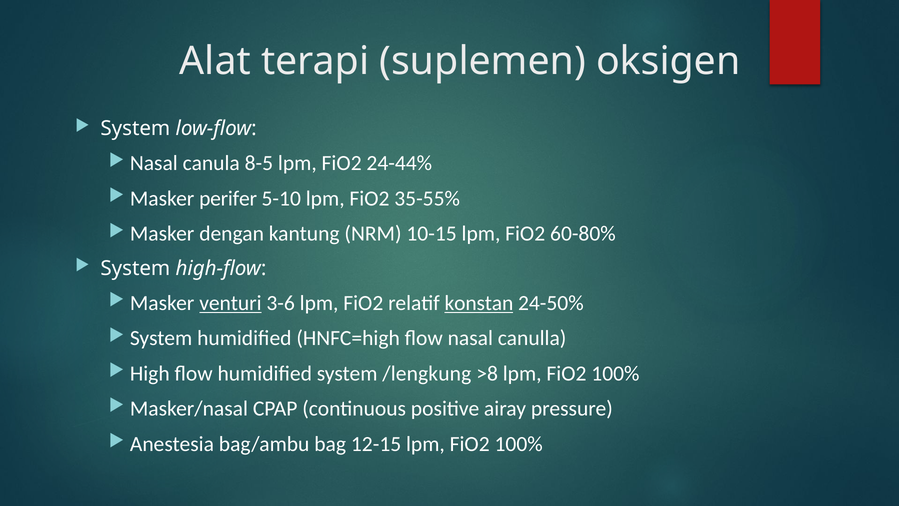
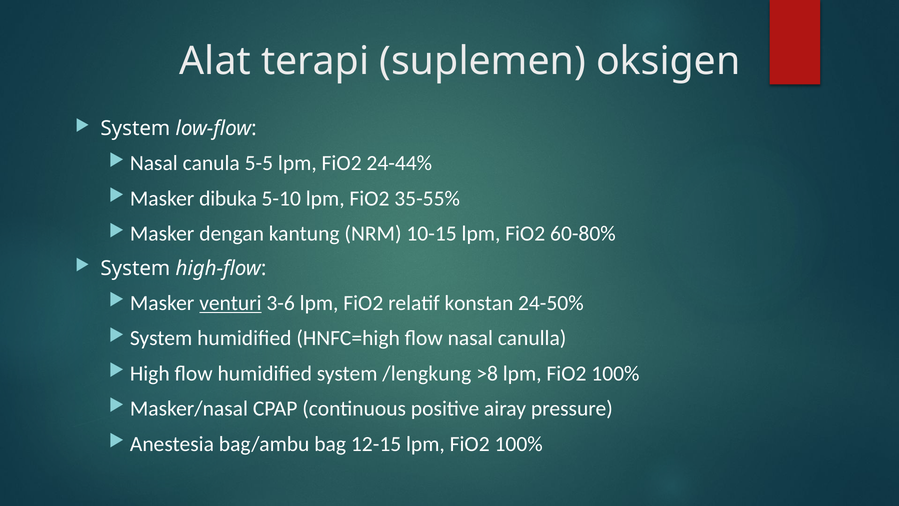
8-5: 8-5 -> 5-5 (259, 163)
perifer: perifer -> dibuka (228, 198)
konstan underline: present -> none (479, 303)
